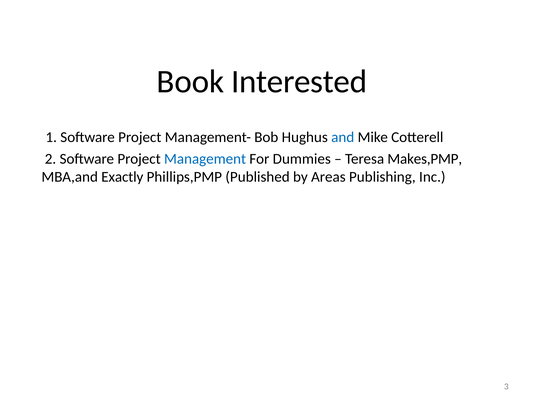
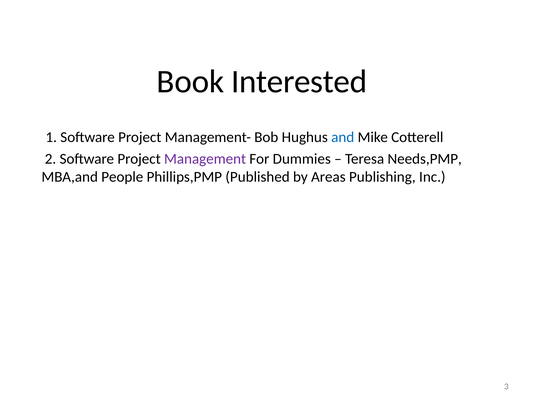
Management colour: blue -> purple (205, 159)
Makes,PMP: Makes,PMP -> Needs,PMP (425, 159)
Exactly: Exactly -> People (122, 177)
